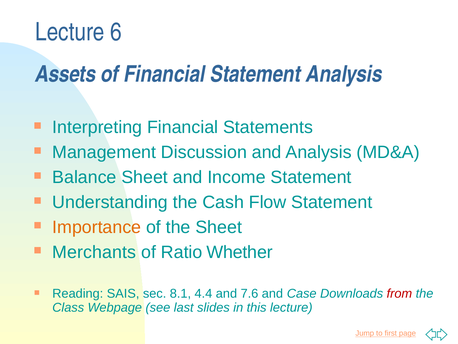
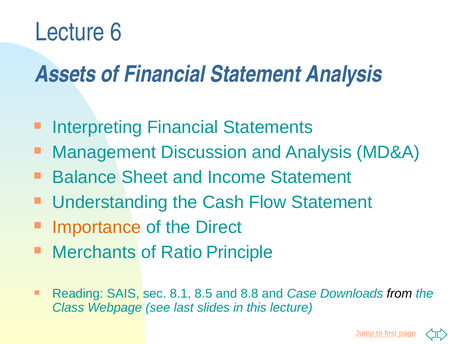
the Sheet: Sheet -> Direct (219, 227)
Whether: Whether -> Principle (240, 252)
4.4: 4.4 -> 8.5 (203, 293)
7.6: 7.6 -> 8.8 (249, 293)
from colour: red -> black (399, 293)
